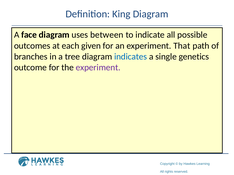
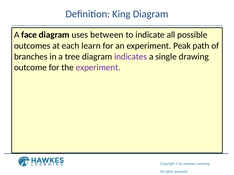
given: given -> learn (91, 46)
That: That -> Peak (182, 46)
indicates colour: blue -> purple (131, 57)
genetics: genetics -> drawing (194, 57)
